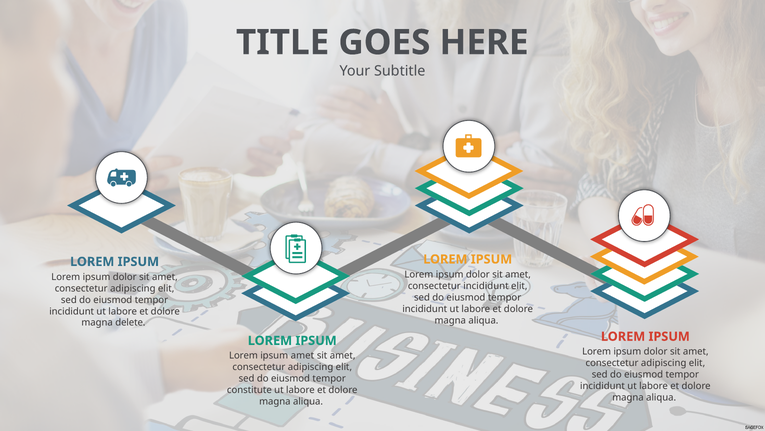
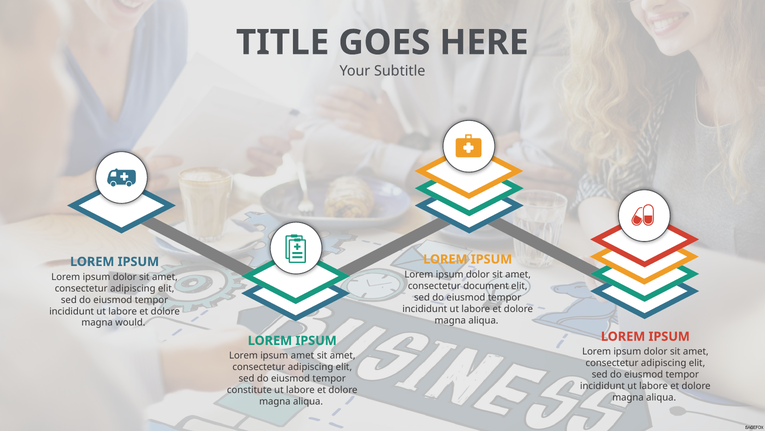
consectetur incididunt: incididunt -> document (486, 285)
delete: delete -> would (130, 322)
